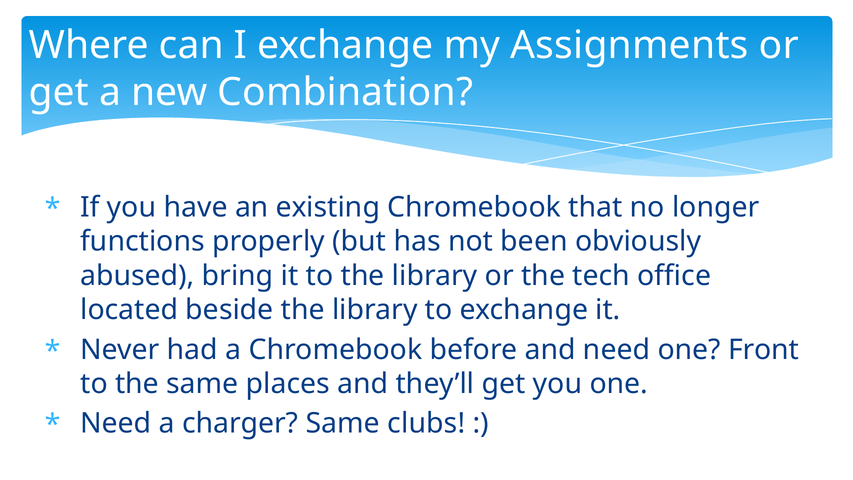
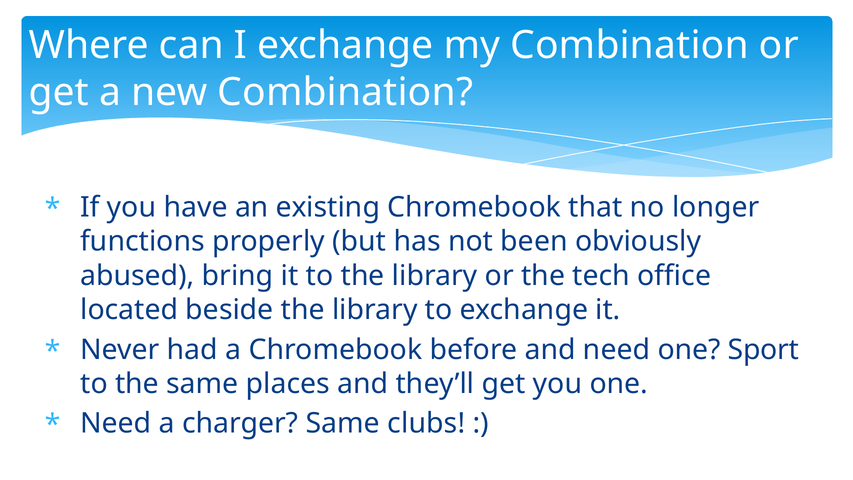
my Assignments: Assignments -> Combination (629, 45)
Front: Front -> Sport (763, 350)
